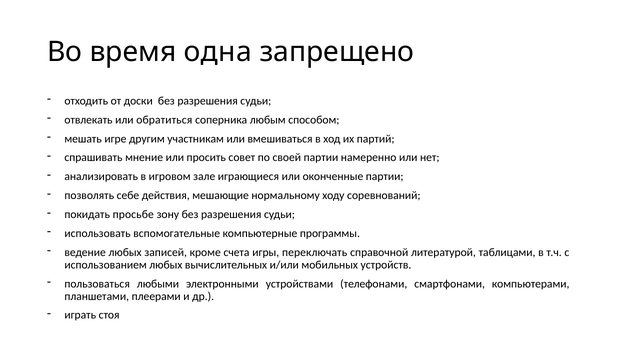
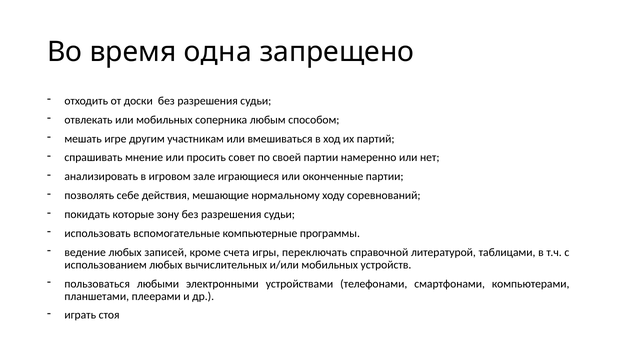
или обратиться: обратиться -> мобильных (164, 120)
просьбе: просьбе -> которые (133, 214)
